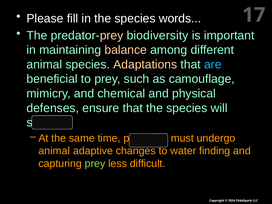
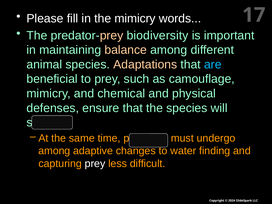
in the species: species -> mimicry (135, 19)
animal: animal -> among (54, 151)
prey colour: light green -> white (95, 164)
